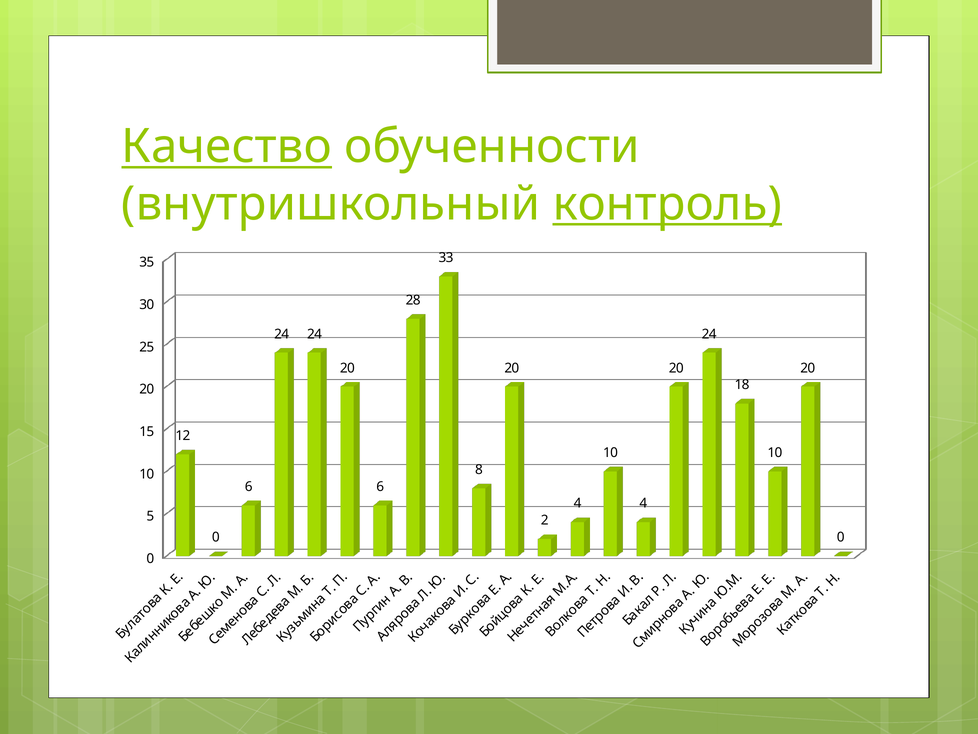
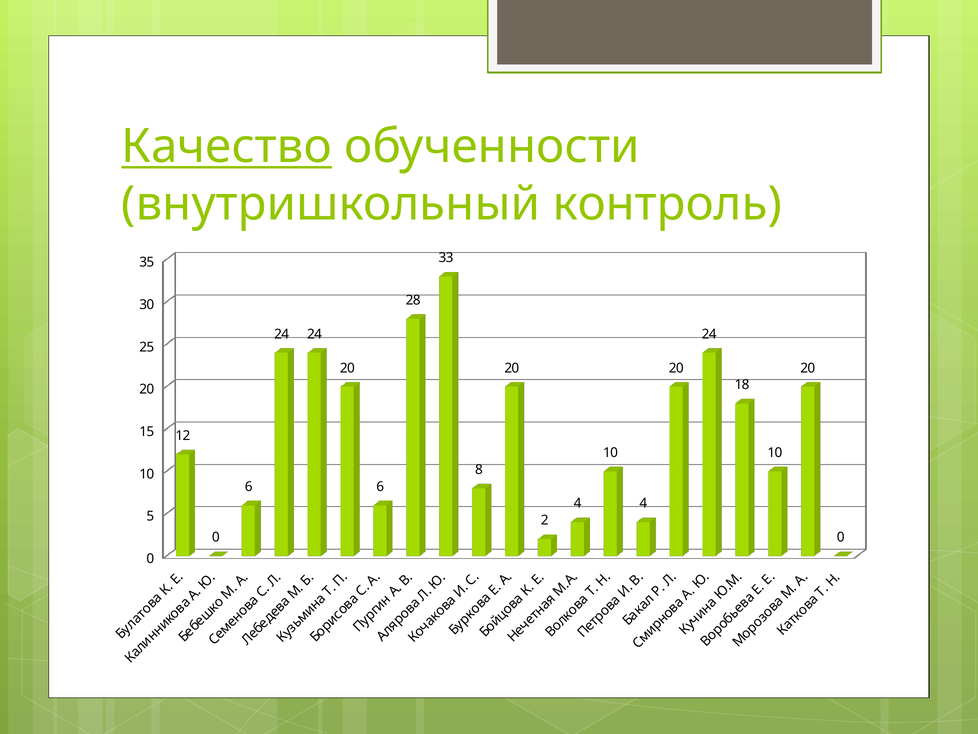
контроль underline: present -> none (667, 204)
